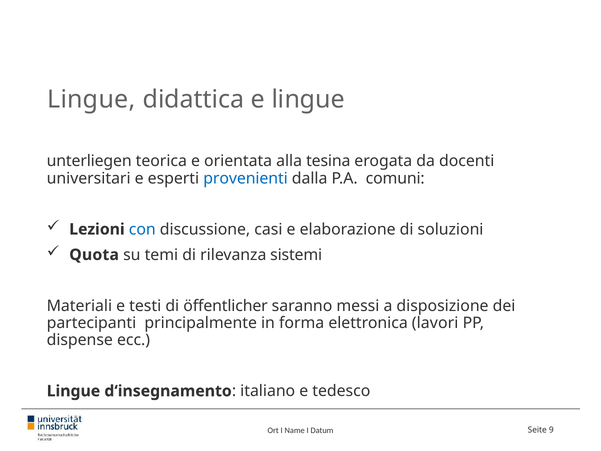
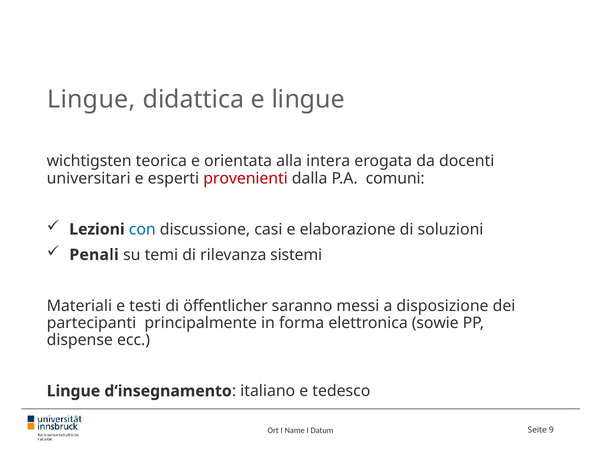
unterliegen: unterliegen -> wichtigsten (89, 161)
tesina: tesina -> intera (328, 161)
provenienti colour: blue -> red (246, 178)
Quota: Quota -> Penali (94, 255)
lavori: lavori -> sowie (435, 323)
